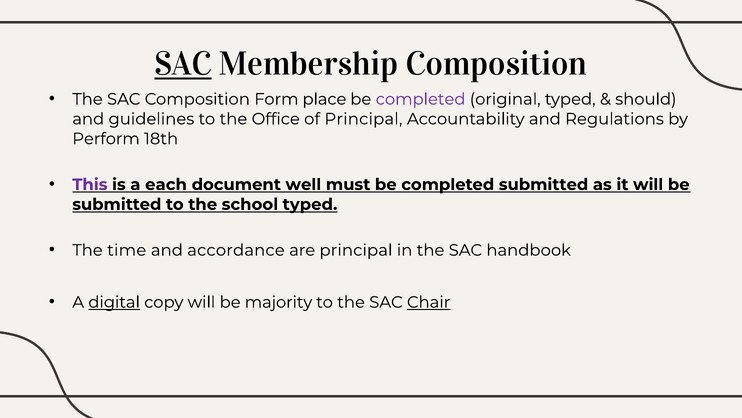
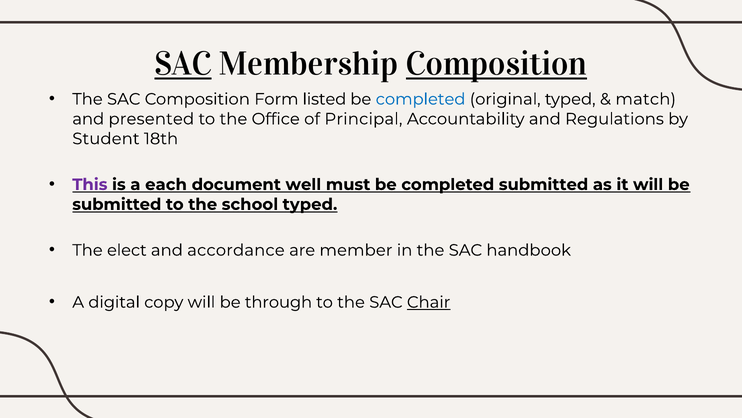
Composition underline: none -> present (496, 64)
place: place -> listed (324, 99)
completed colour: purple -> blue (421, 99)
should: should -> match (646, 99)
guidelines: guidelines -> presented (151, 119)
Perform: Perform -> Student (106, 139)
time: time -> elect (127, 250)
are principal: principal -> member (356, 250)
digital underline: present -> none (114, 302)
majority: majority -> through (278, 302)
